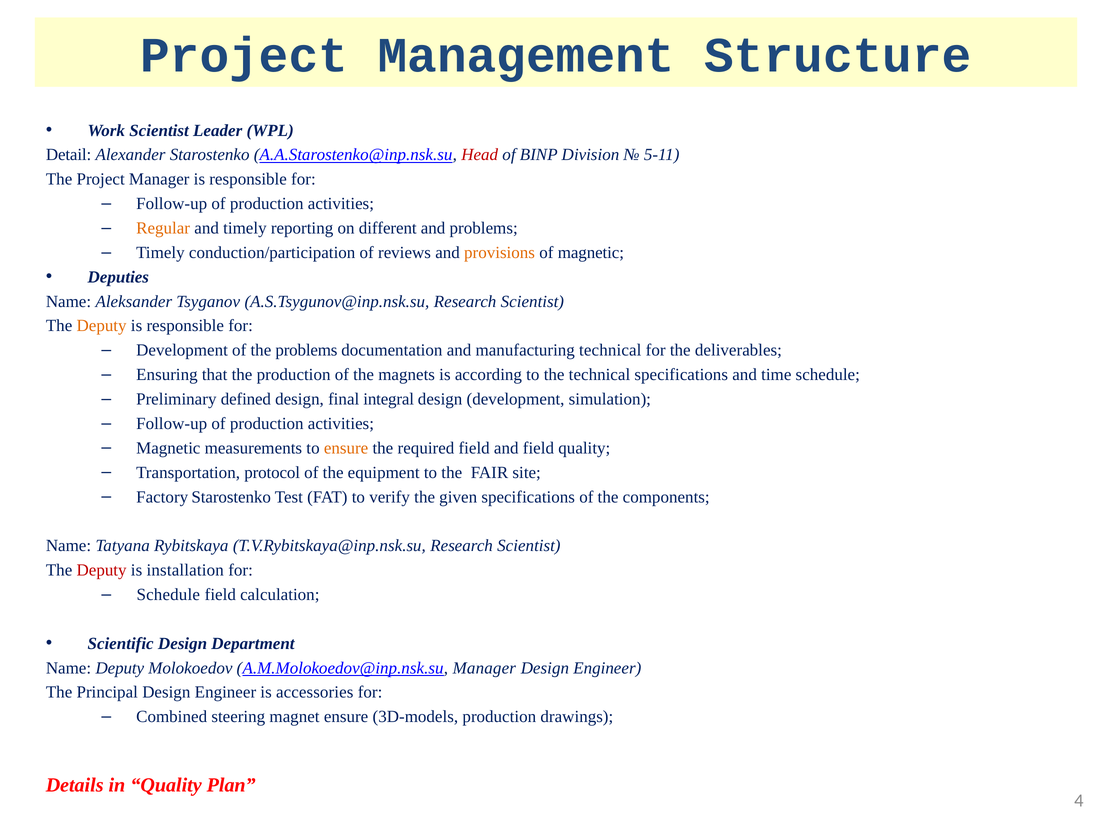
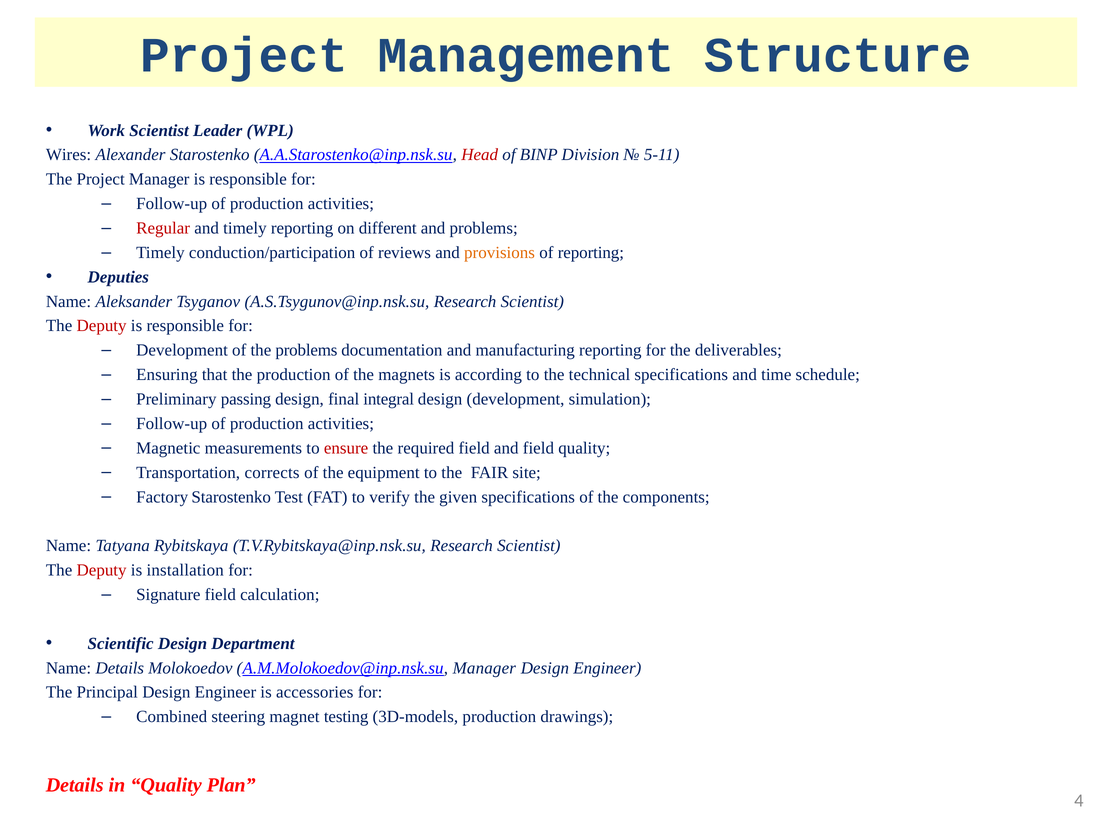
Detail: Detail -> Wires (69, 155)
Regular colour: orange -> red (163, 228)
of magnetic: magnetic -> reporting (591, 253)
Deputy colour: orange -> red (102, 326)
manufacturing technical: technical -> reporting (610, 350)
defined: defined -> passing (246, 399)
ensure colour: orange -> red (346, 448)
protocol: protocol -> corrects (272, 472)
Schedule: Schedule -> Signature (168, 595)
Name Deputy: Deputy -> Details (120, 668)
magnet ensure: ensure -> testing (346, 717)
